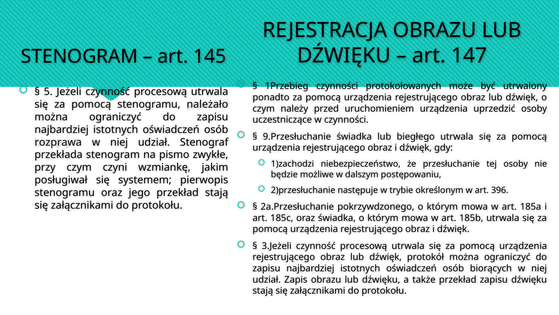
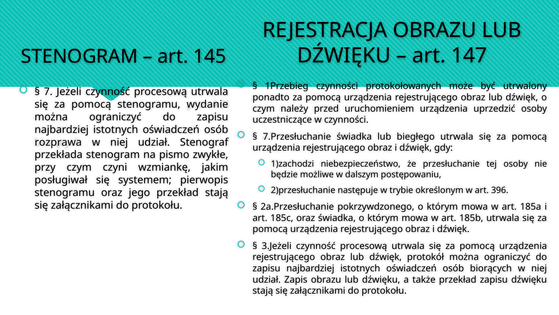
5: 5 -> 7 (48, 92)
należało: należało -> wydanie (207, 104)
9.Przesłuchanie: 9.Przesłuchanie -> 7.Przesłuchanie (297, 136)
